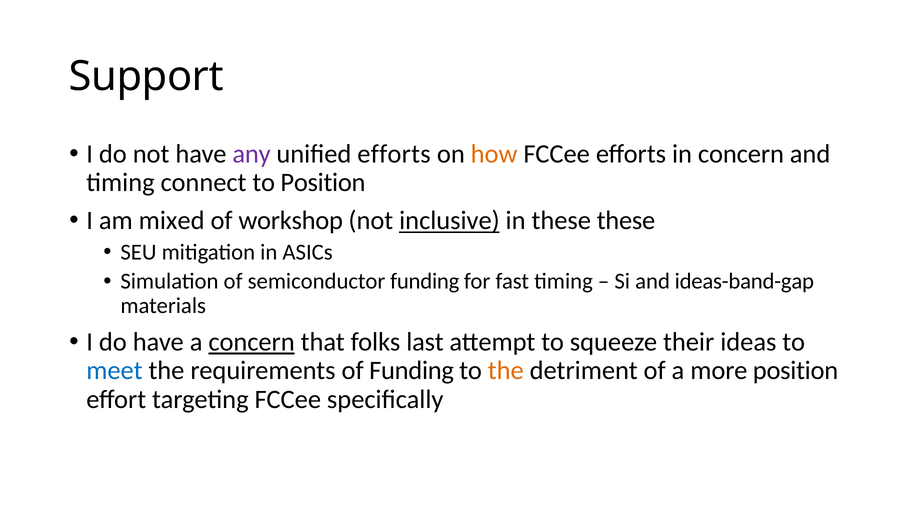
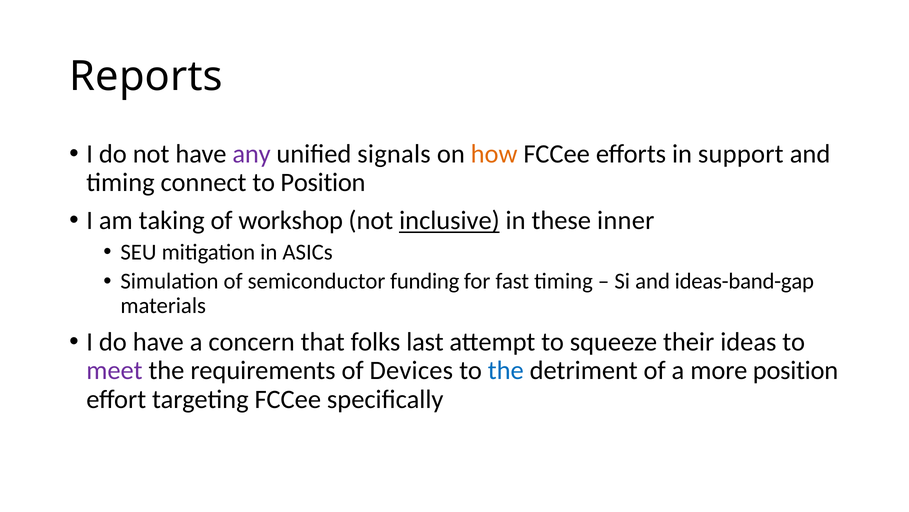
Support: Support -> Reports (146, 76)
unified efforts: efforts -> signals (394, 154)
in concern: concern -> support (741, 154)
mixed: mixed -> taking (172, 220)
these these: these -> inner (626, 220)
concern underline: present -> none (252, 342)
meet colour: blue -> purple (114, 370)
of Funding: Funding -> Devices (411, 370)
the colour: orange -> blue (506, 370)
